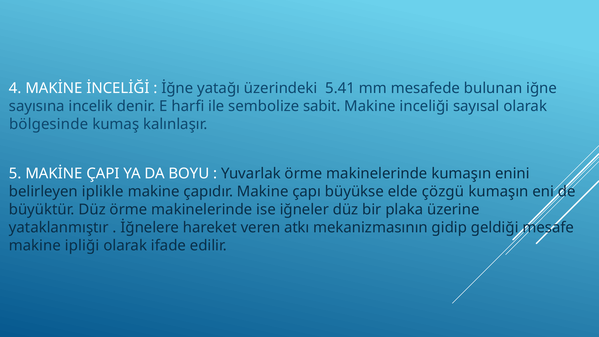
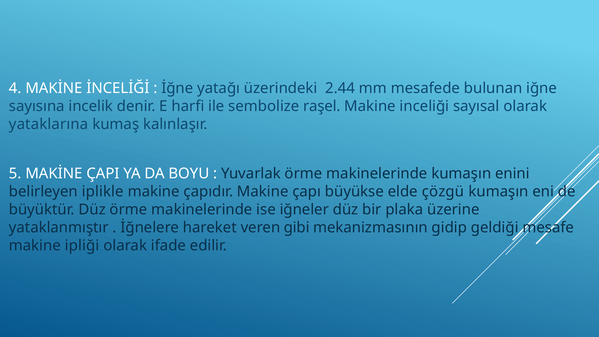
5.41: 5.41 -> 2.44 (340, 88)
sabit: sabit -> raşel (322, 106)
bölgesinde: bölgesinde -> yataklarına (49, 124)
atkı: atkı -> gibi (297, 227)
